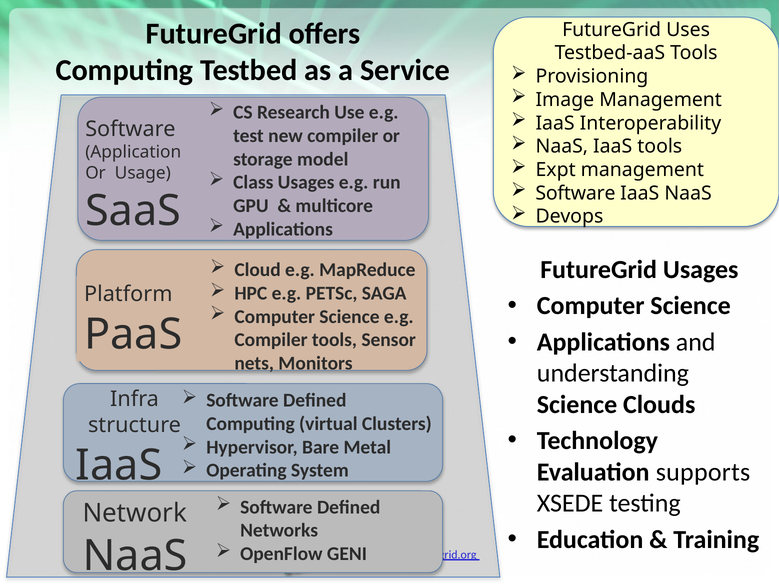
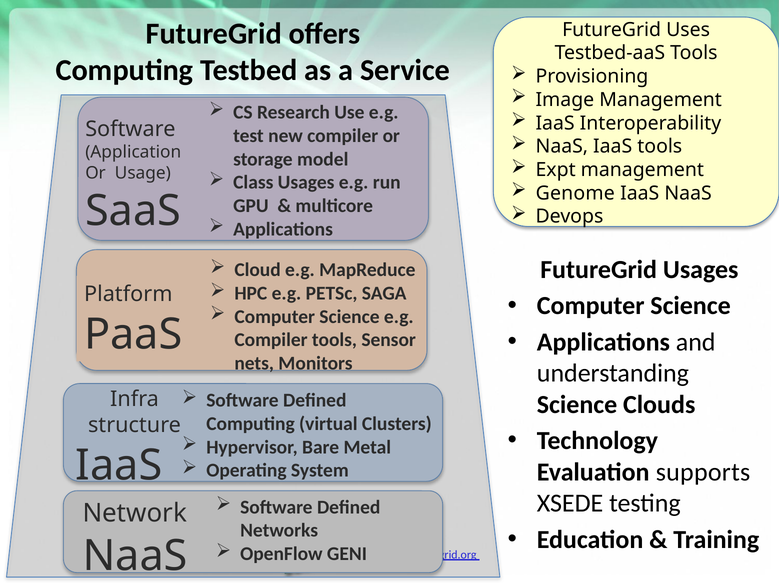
Software: Software -> Genome (575, 193)
